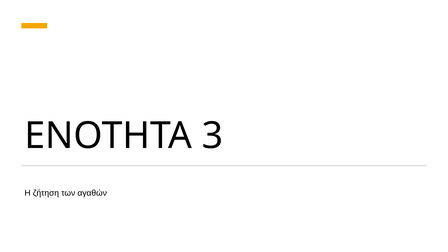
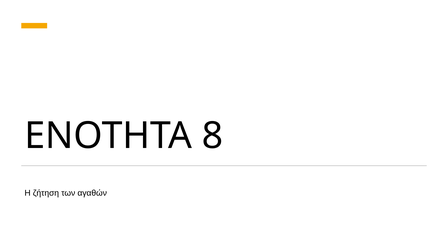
3: 3 -> 8 (212, 136)
